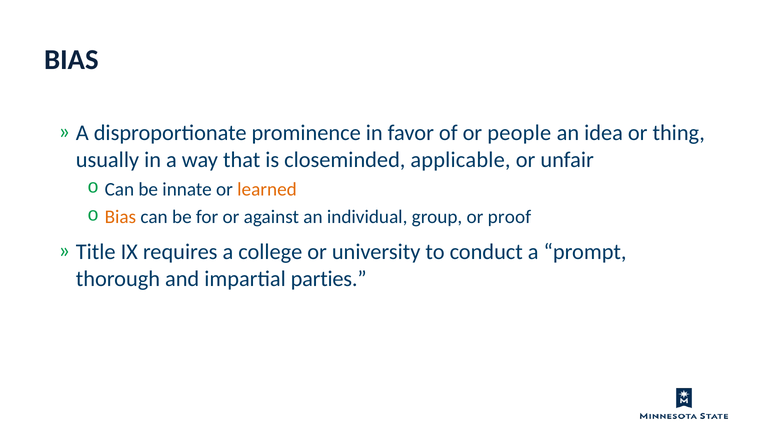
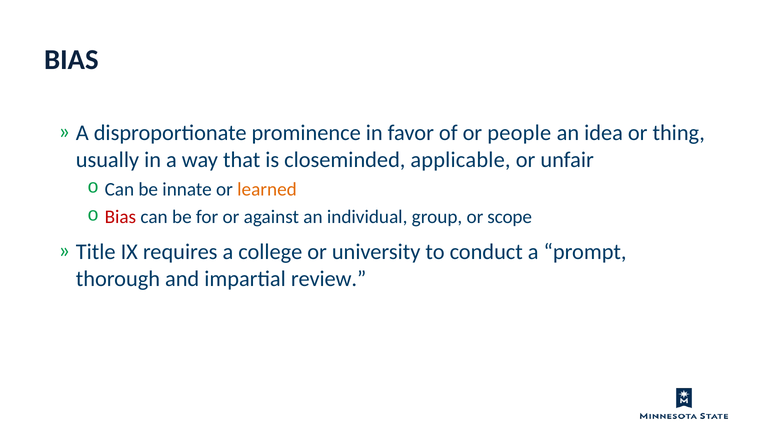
Bias colour: orange -> red (120, 217)
proof: proof -> scope (510, 217)
parties: parties -> review (329, 279)
